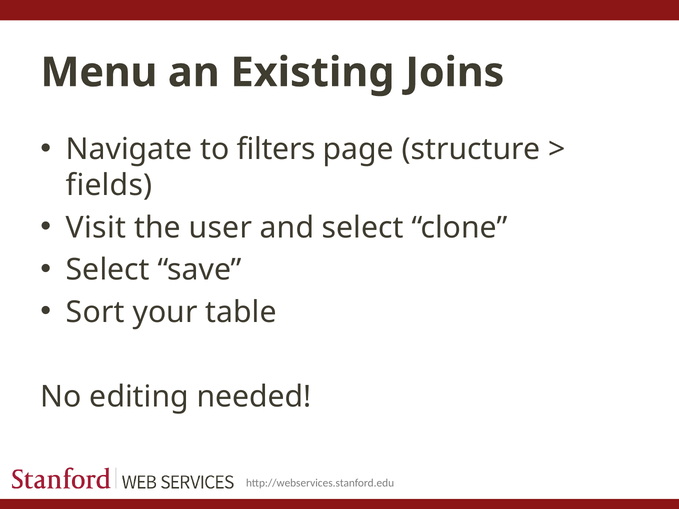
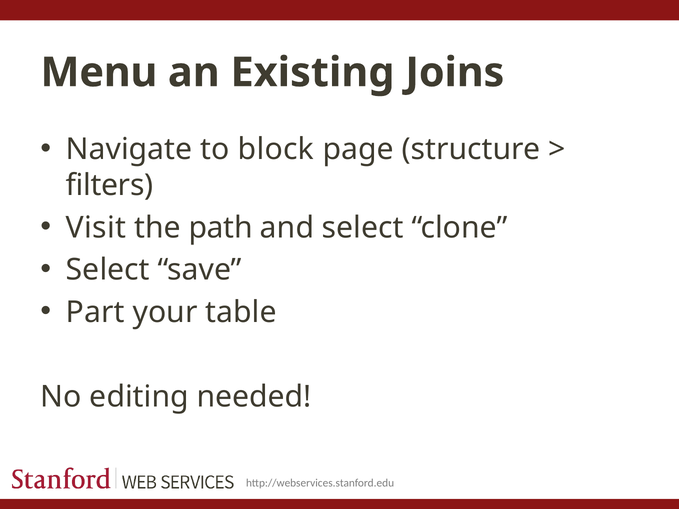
filters: filters -> block (276, 149)
fields: fields -> filters (109, 185)
user: user -> path (221, 228)
Sort: Sort -> Part (95, 312)
